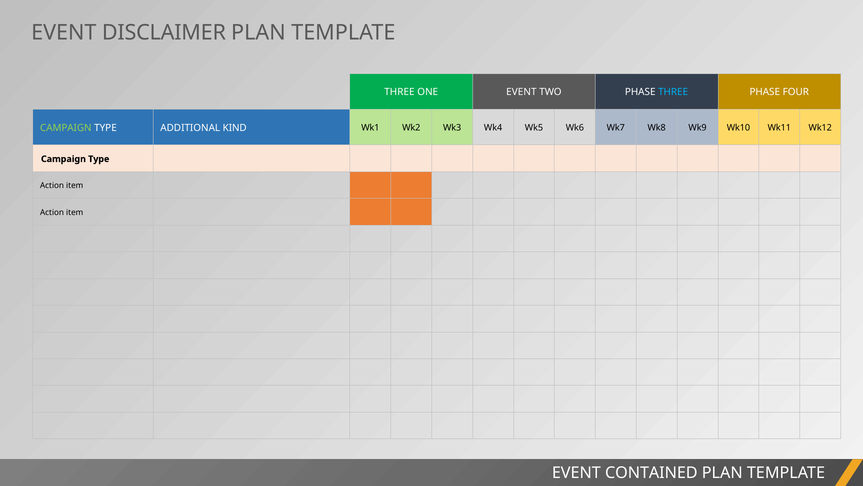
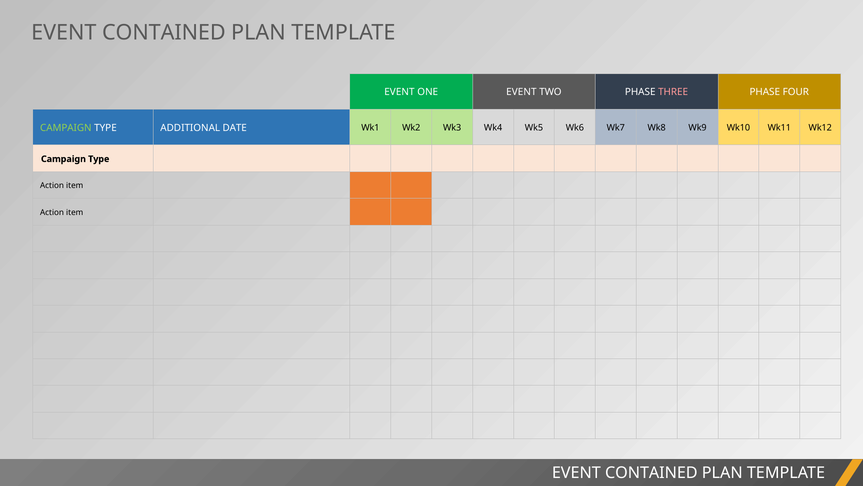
DISCLAIMER: DISCLAIMER -> CONTAINED (164, 32)
THREE: THREE -> EVENT (399, 92)
THREE colour: light blue -> pink (673, 92)
KIND: KIND -> DATE (235, 128)
